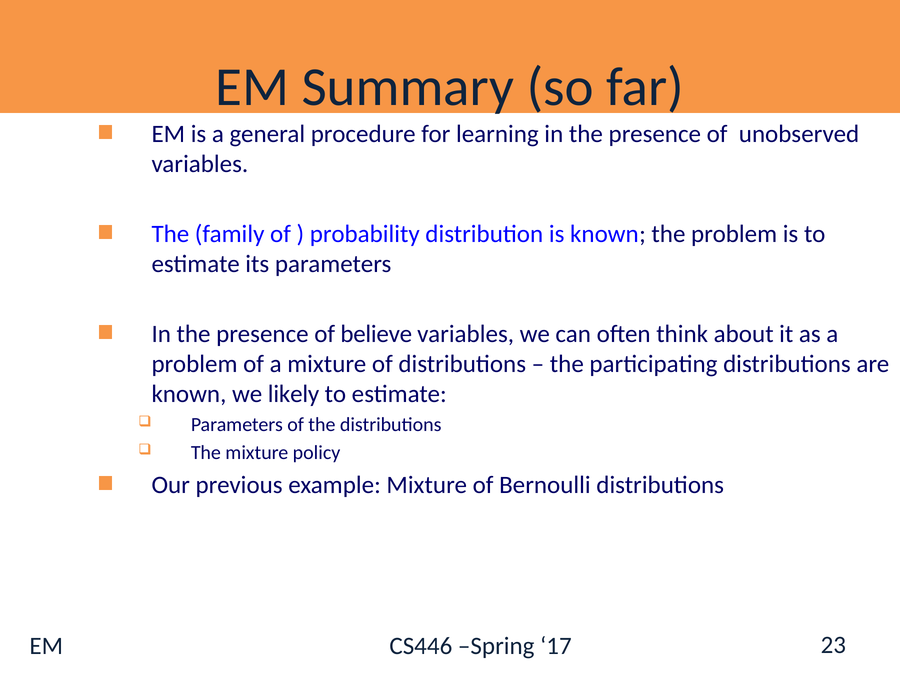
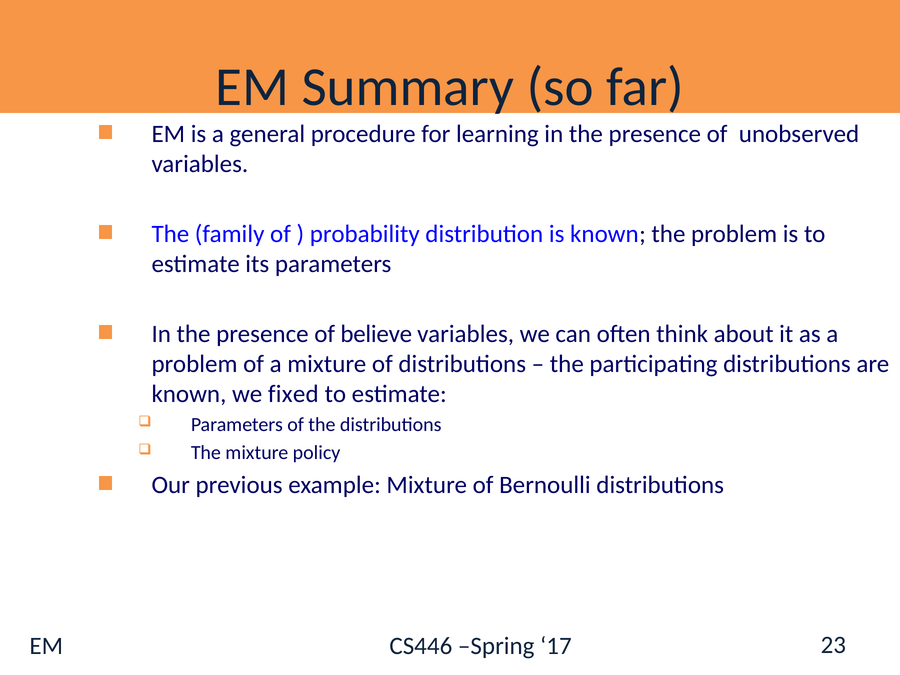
likely: likely -> fixed (293, 394)
